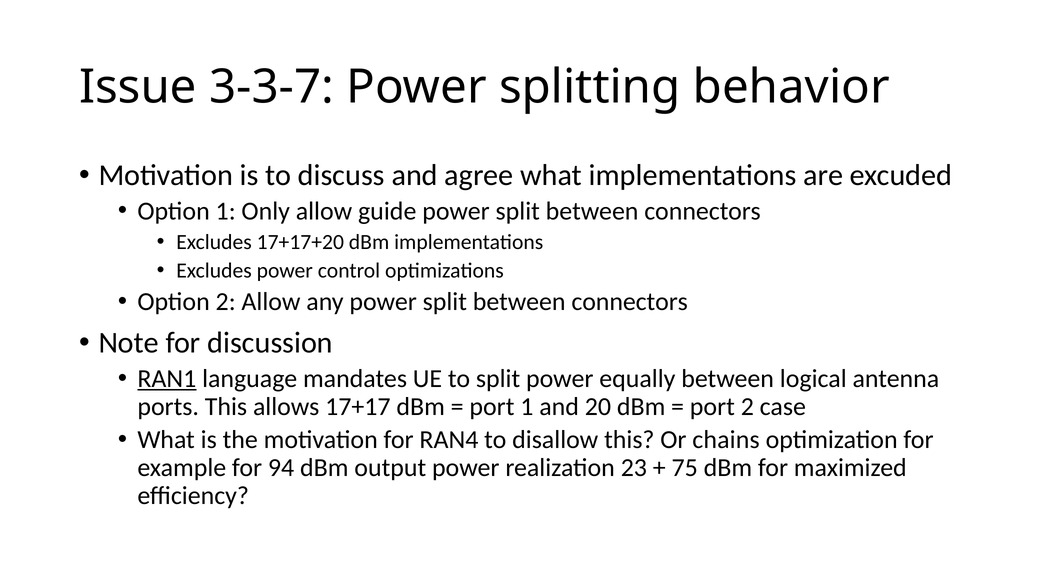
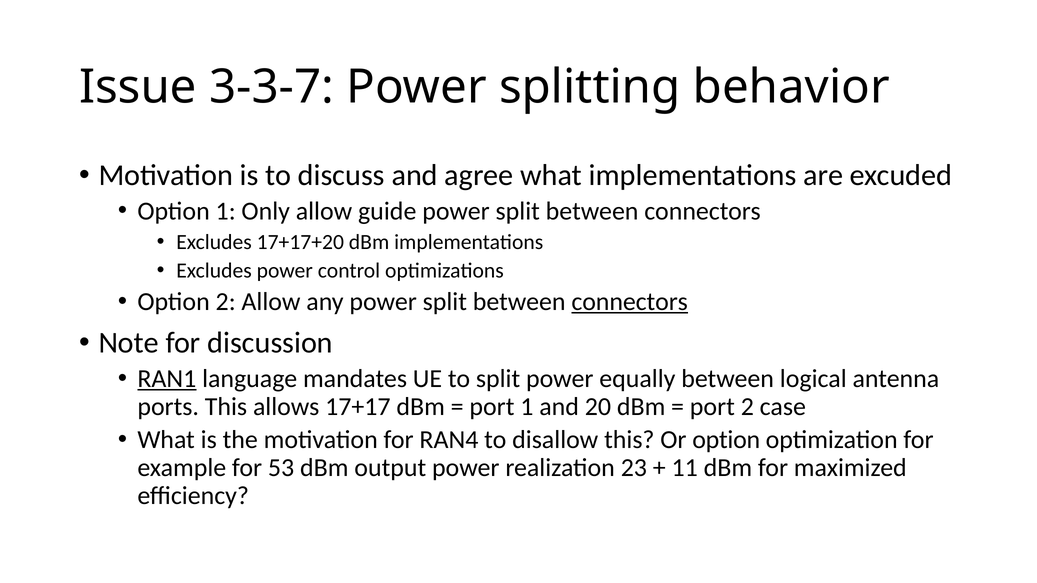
connectors underline: none -> present (630, 302)
Or chains: chains -> option (726, 440)
94: 94 -> 53 (281, 468)
75: 75 -> 11 (685, 468)
